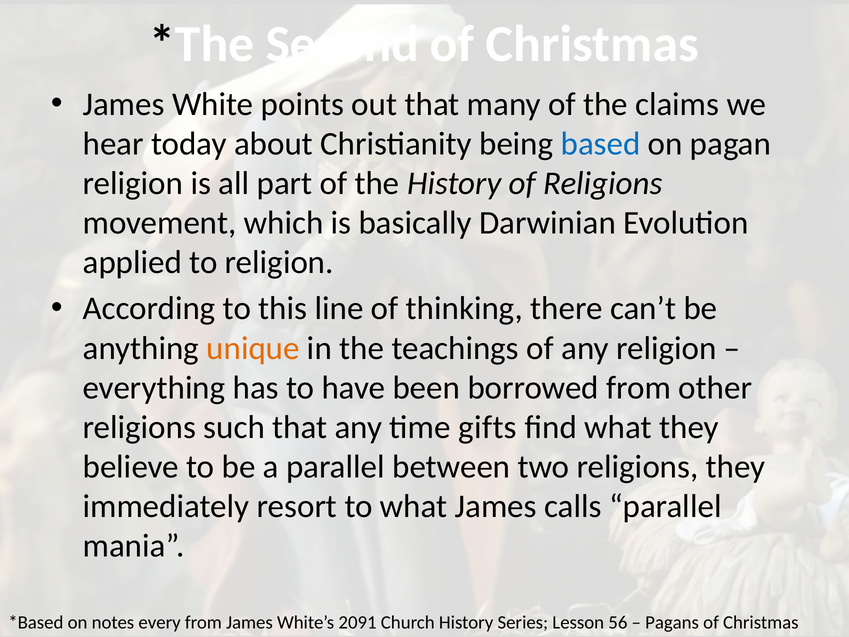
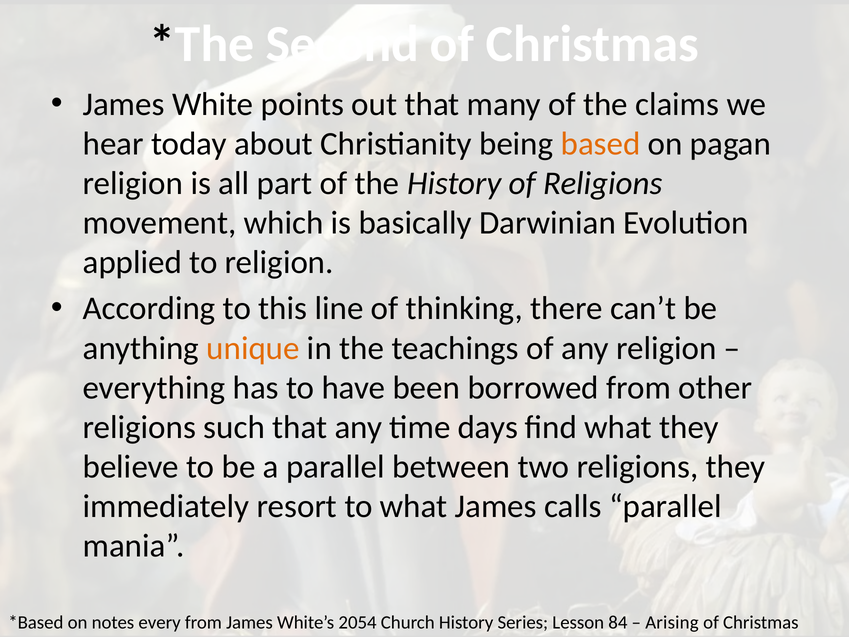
based colour: blue -> orange (601, 144)
gifts: gifts -> days (488, 427)
2091: 2091 -> 2054 (358, 622)
56: 56 -> 84 (618, 622)
Pagans: Pagans -> Arising (672, 622)
